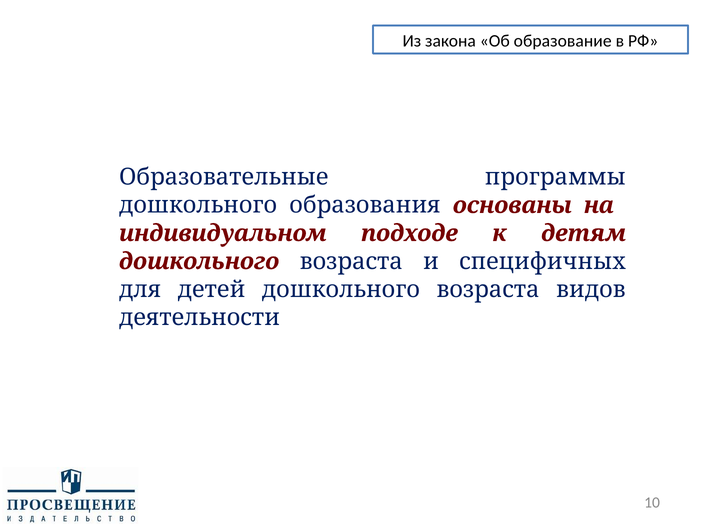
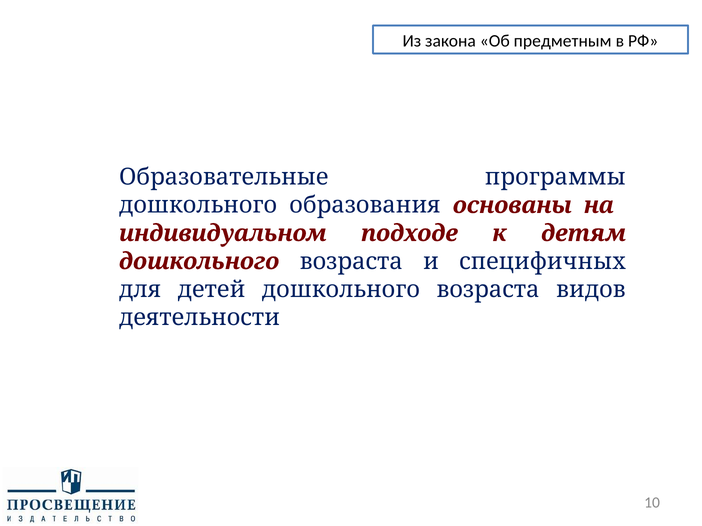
образование: образование -> предметным (563, 41)
